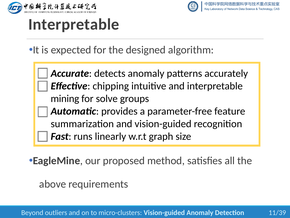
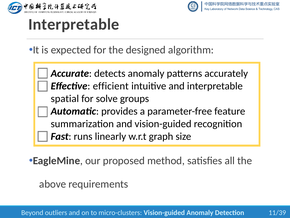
chipping: chipping -> efficient (111, 86)
mining: mining -> spatial (65, 98)
